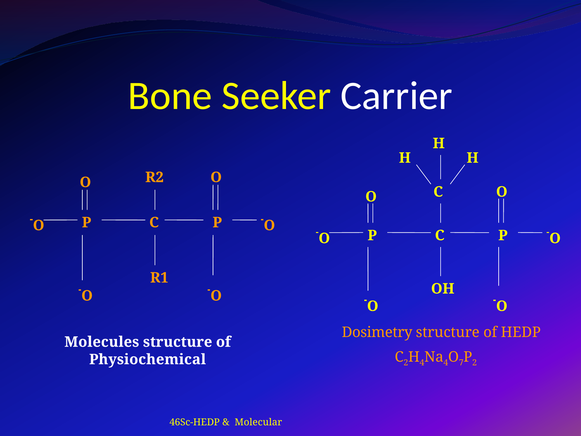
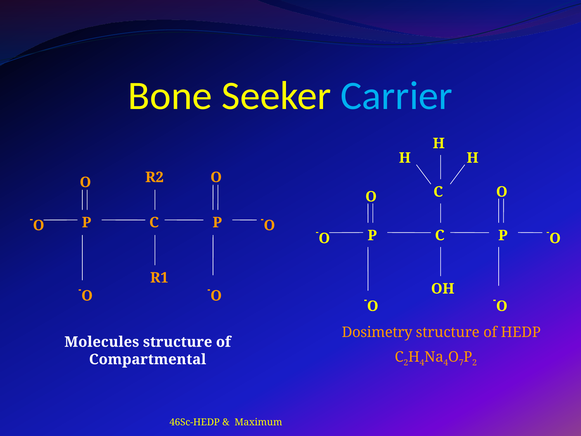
Carrier colour: white -> light blue (397, 96)
Physiochemical: Physiochemical -> Compartmental (148, 359)
Molecular: Molecular -> Maximum (258, 422)
